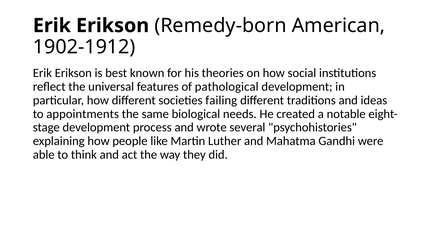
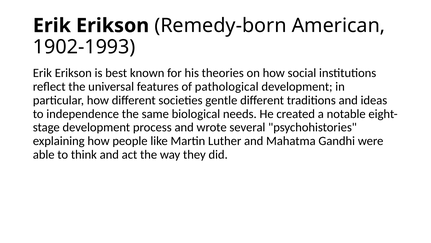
1902-1912: 1902-1912 -> 1902-1993 (84, 47)
failing: failing -> gentle (221, 100)
appointments: appointments -> independence (83, 114)
